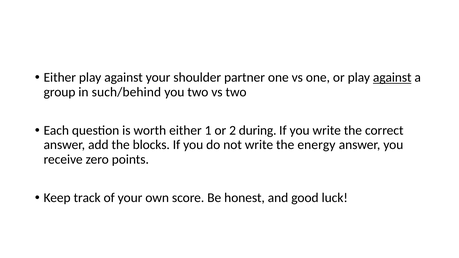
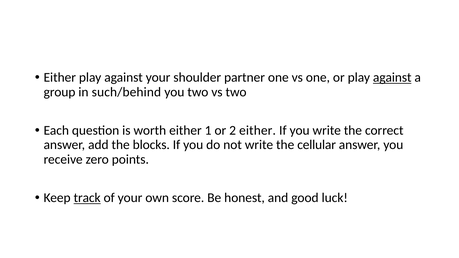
2 during: during -> either (258, 131)
energy: energy -> cellular (317, 145)
track underline: none -> present (87, 198)
